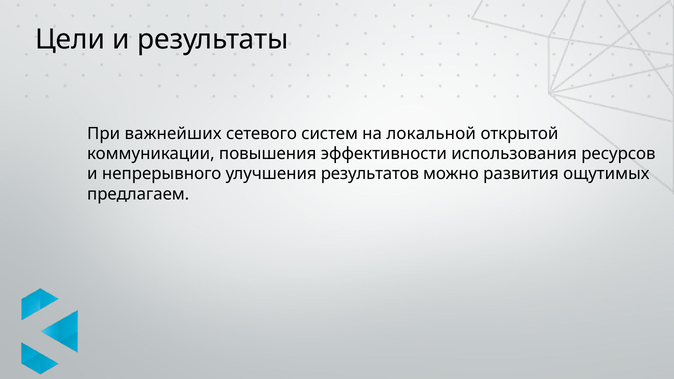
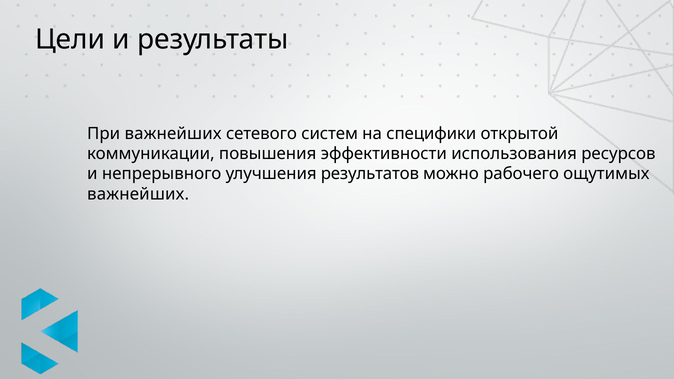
локальной: локальной -> специфики (431, 134)
развития: развития -> рабочего (521, 174)
предлагаем: предлагаем -> важнейших (138, 194)
